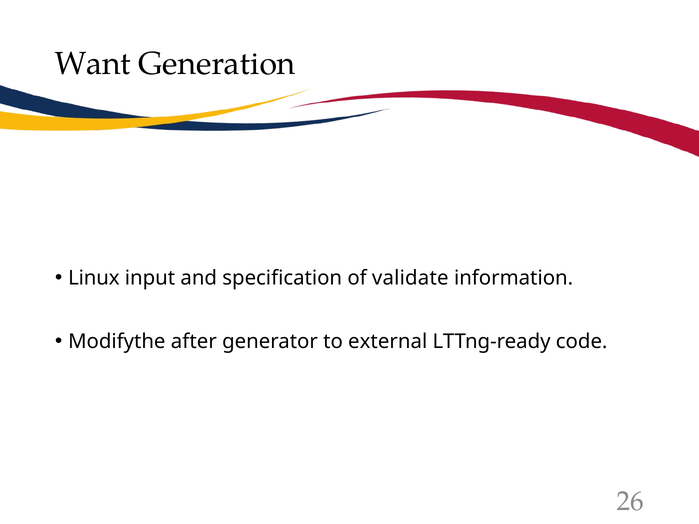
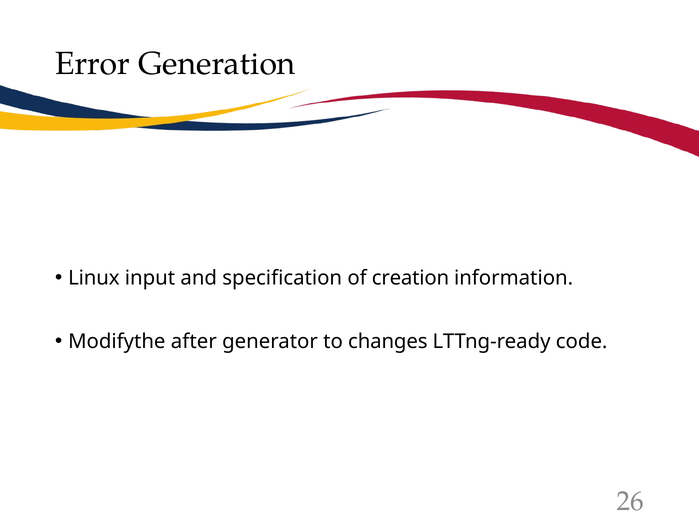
Want: Want -> Error (93, 64)
validate: validate -> creation (410, 278)
external: external -> changes (388, 342)
